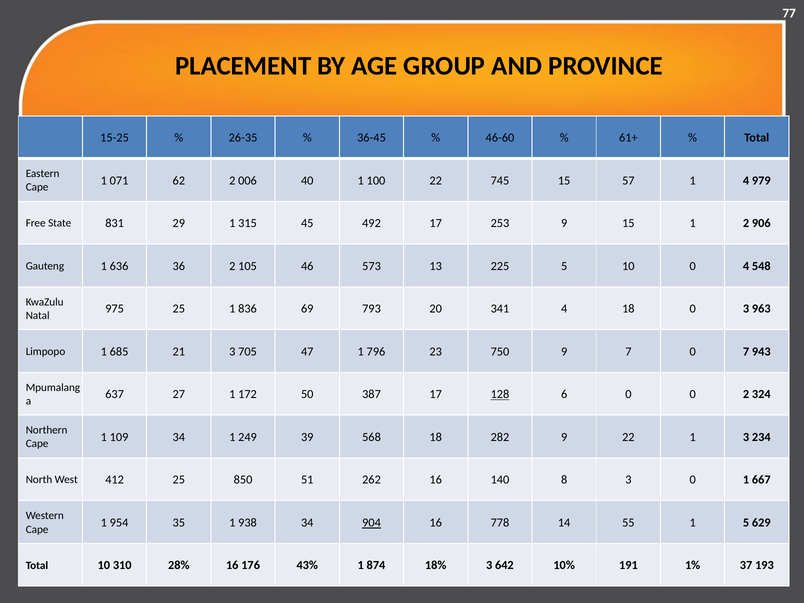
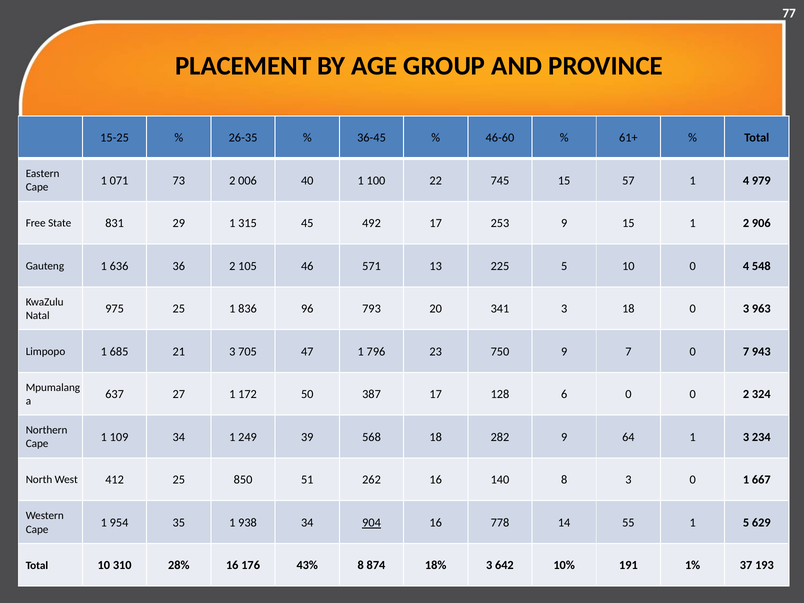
62: 62 -> 73 (179, 181)
573: 573 -> 571 (372, 266)
69: 69 -> 96 (307, 309)
341 4: 4 -> 3 (564, 309)
128 underline: present -> none (500, 394)
9 22: 22 -> 64 (628, 437)
43% 1: 1 -> 8 (361, 565)
